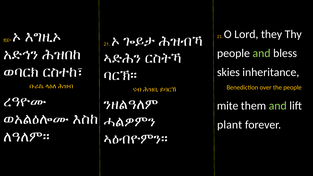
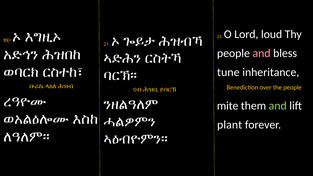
they: they -> loud (272, 34)
and colour: light green -> pink (262, 53)
skies: skies -> tune (228, 72)
